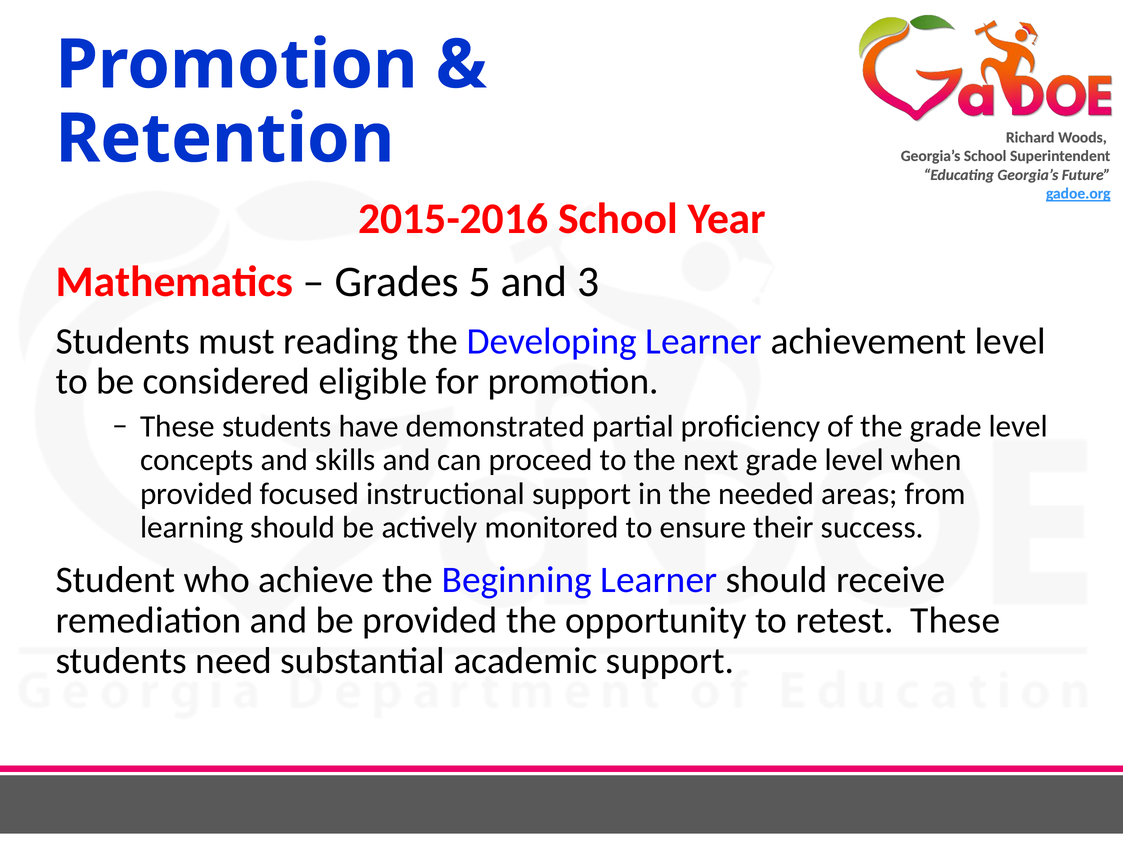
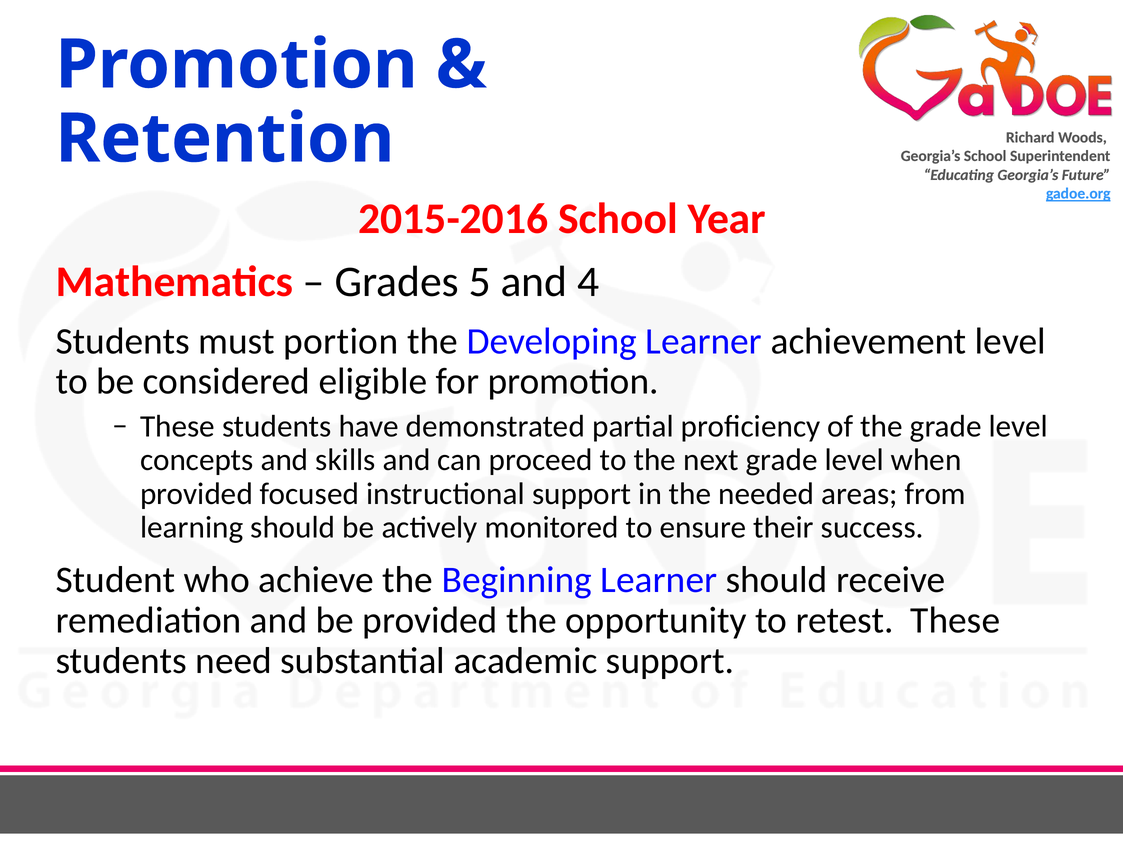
3: 3 -> 4 (588, 282)
reading: reading -> portion (341, 341)
